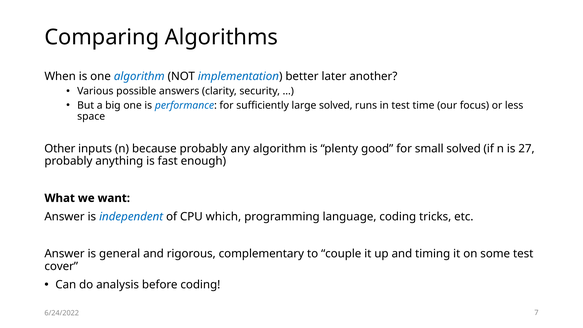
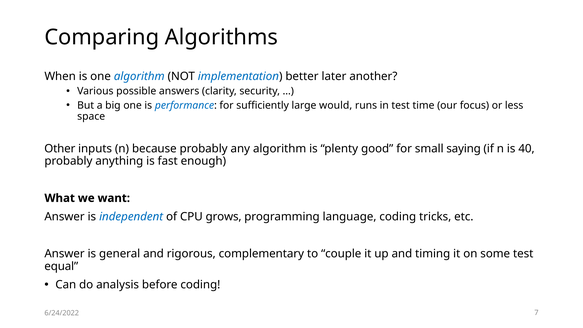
large solved: solved -> would (336, 105)
small solved: solved -> saying (464, 149)
27: 27 -> 40 (526, 149)
which: which -> grows (224, 217)
cover: cover -> equal (61, 266)
